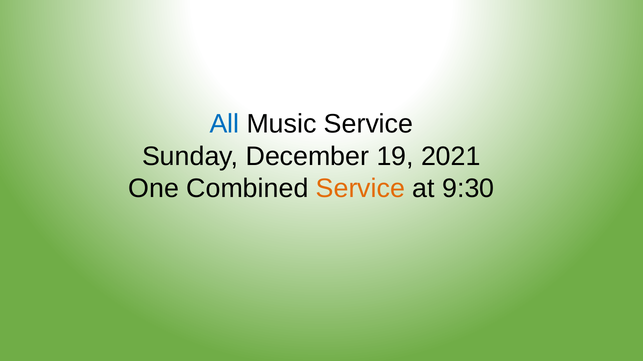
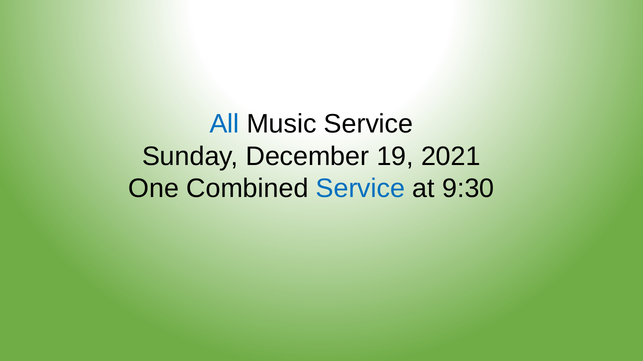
Service colour: orange -> blue (360, 189)
